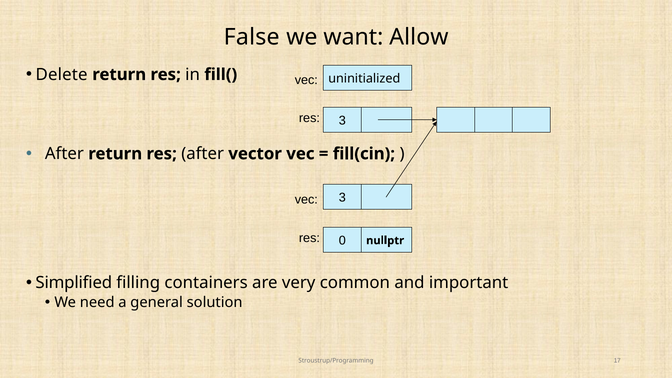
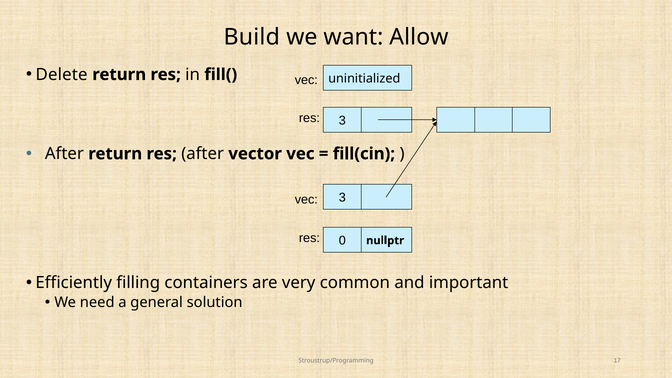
False: False -> Build (252, 37)
Simplified: Simplified -> Efficiently (74, 283)
